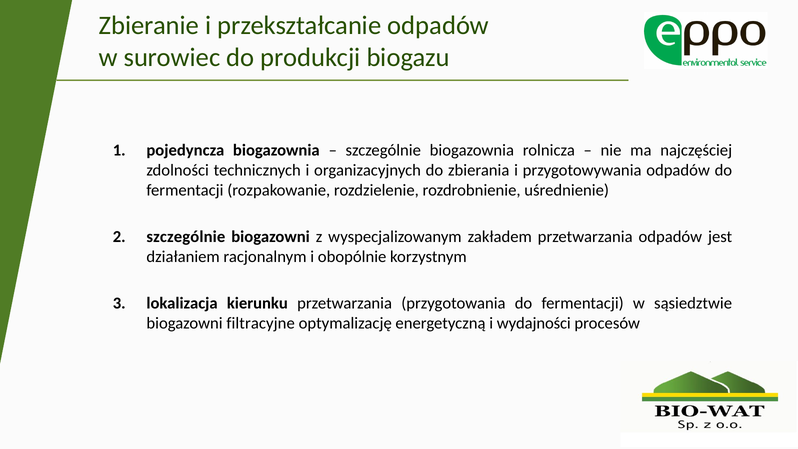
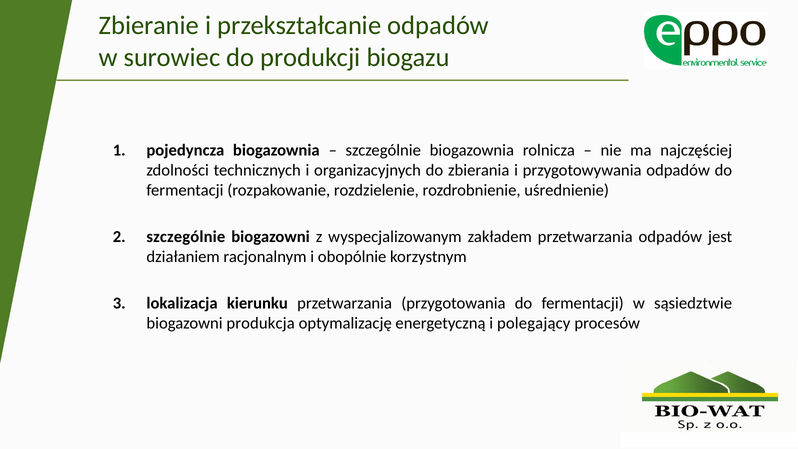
filtracyjne: filtracyjne -> produkcja (261, 323)
wydajności: wydajności -> polegający (534, 323)
